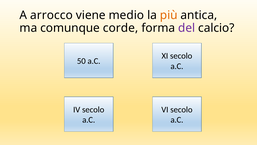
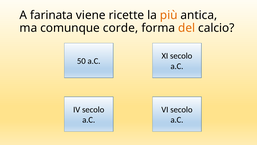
arrocco: arrocco -> farinata (52, 15)
medio: medio -> ricette (126, 15)
del colour: purple -> orange (187, 28)
